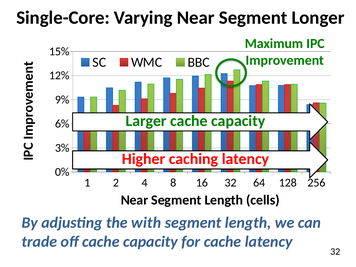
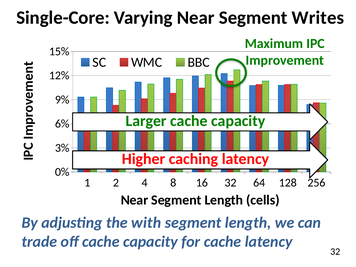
Longer: Longer -> Writes (318, 18)
